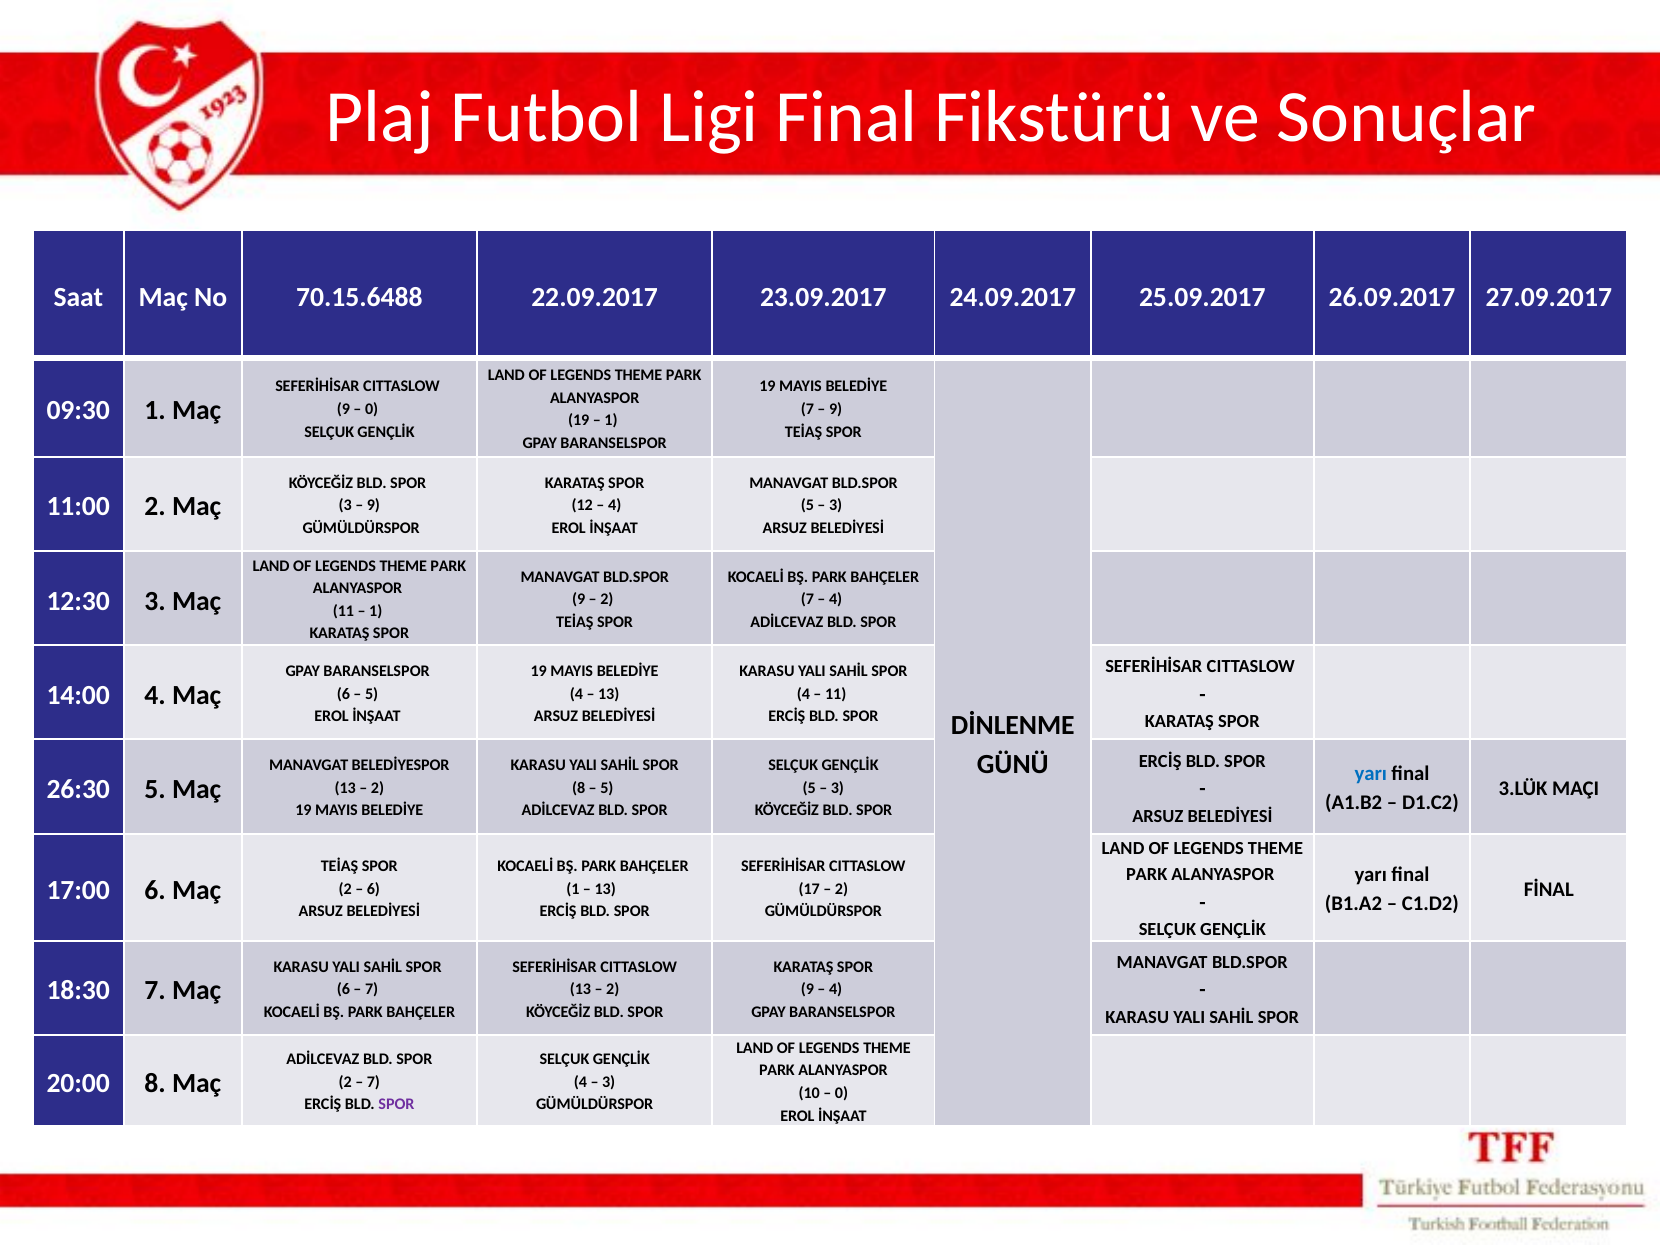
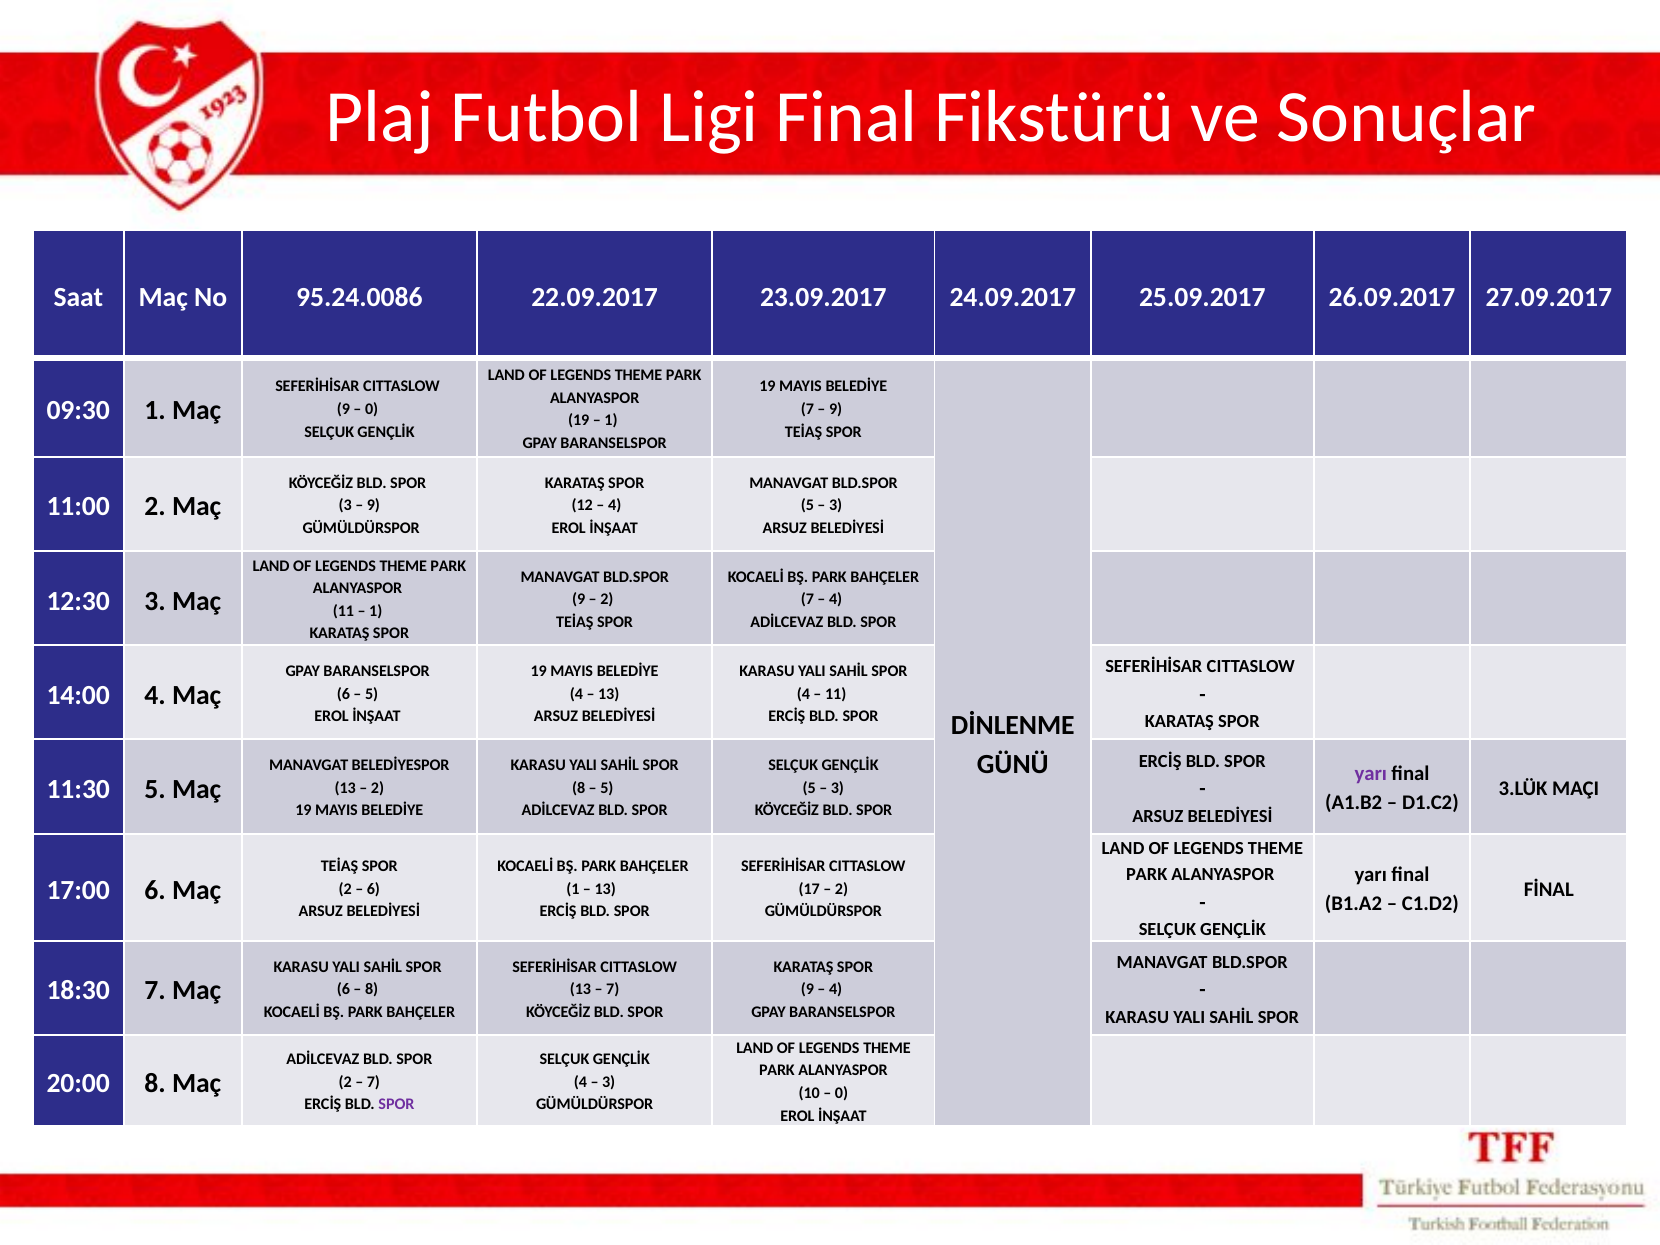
70.15.6488: 70.15.6488 -> 95.24.0086 (359, 297)
yarı colour: blue -> purple (1371, 774)
26:30: 26:30 -> 11:30 (78, 789)
7: 7 -> 8 (372, 989)
2: 2 -> 7 (613, 989)
